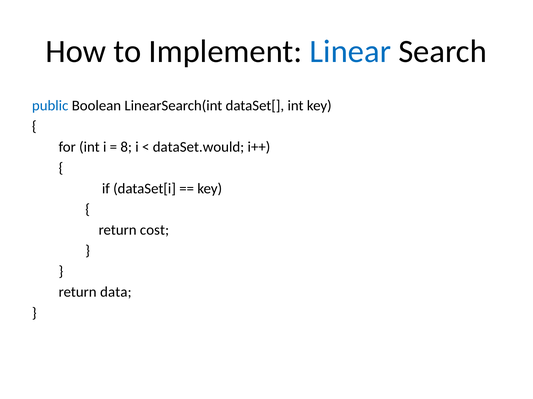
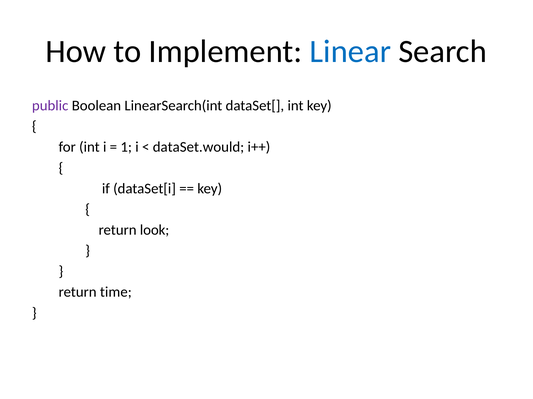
public colour: blue -> purple (50, 106)
8: 8 -> 1 (126, 147)
cost: cost -> look (155, 230)
data: data -> time (116, 293)
